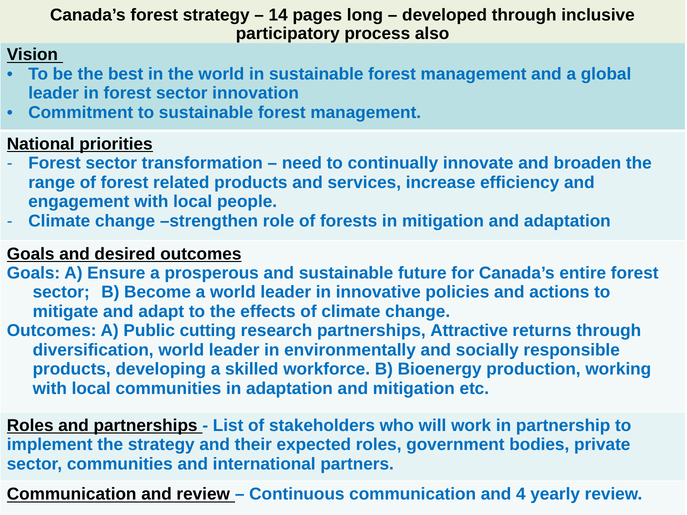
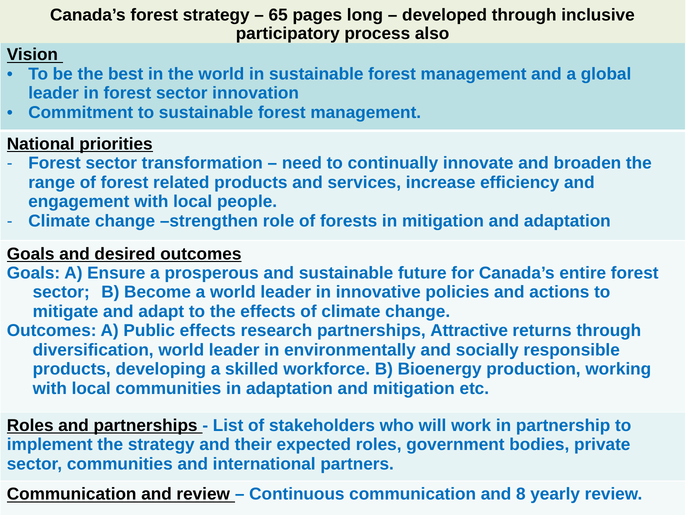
14: 14 -> 65 (278, 15)
Public cutting: cutting -> effects (208, 331)
4: 4 -> 8 (521, 495)
